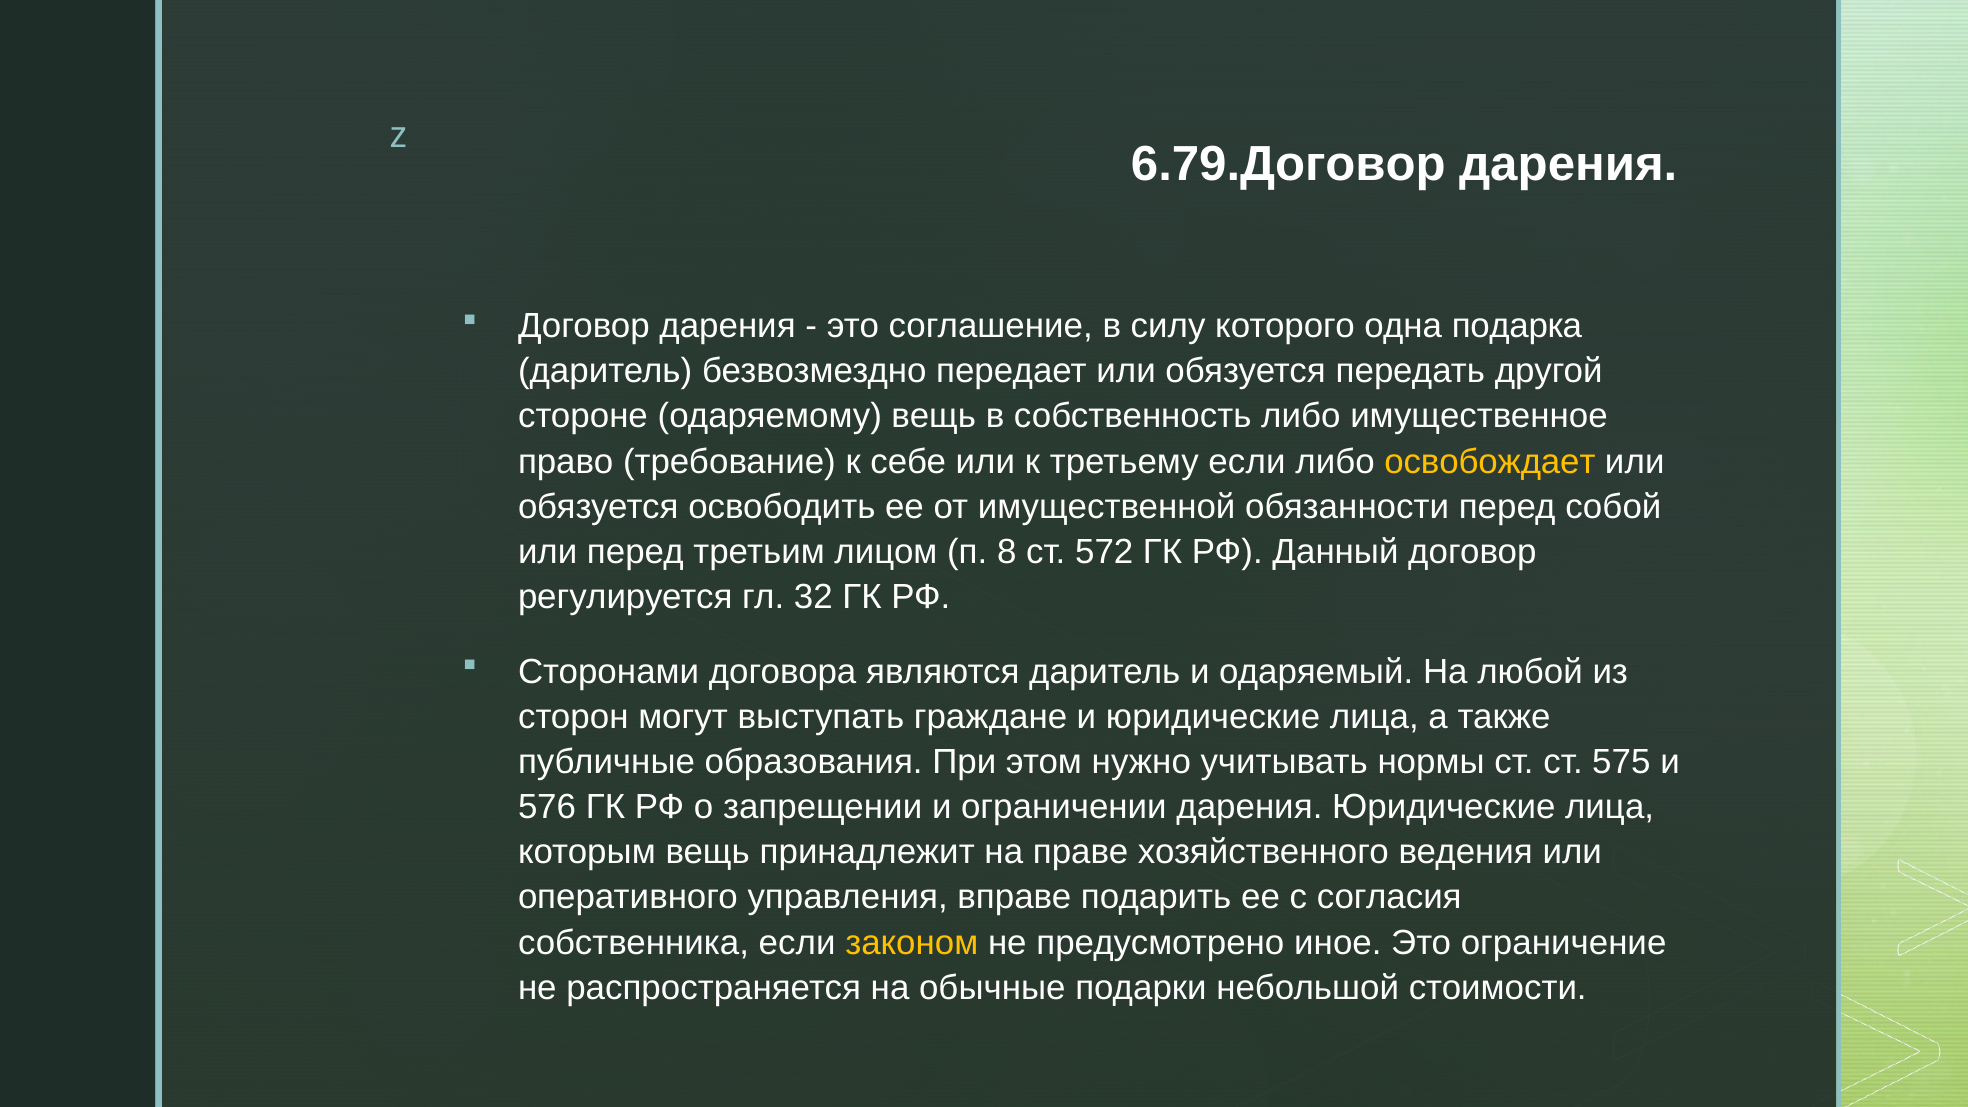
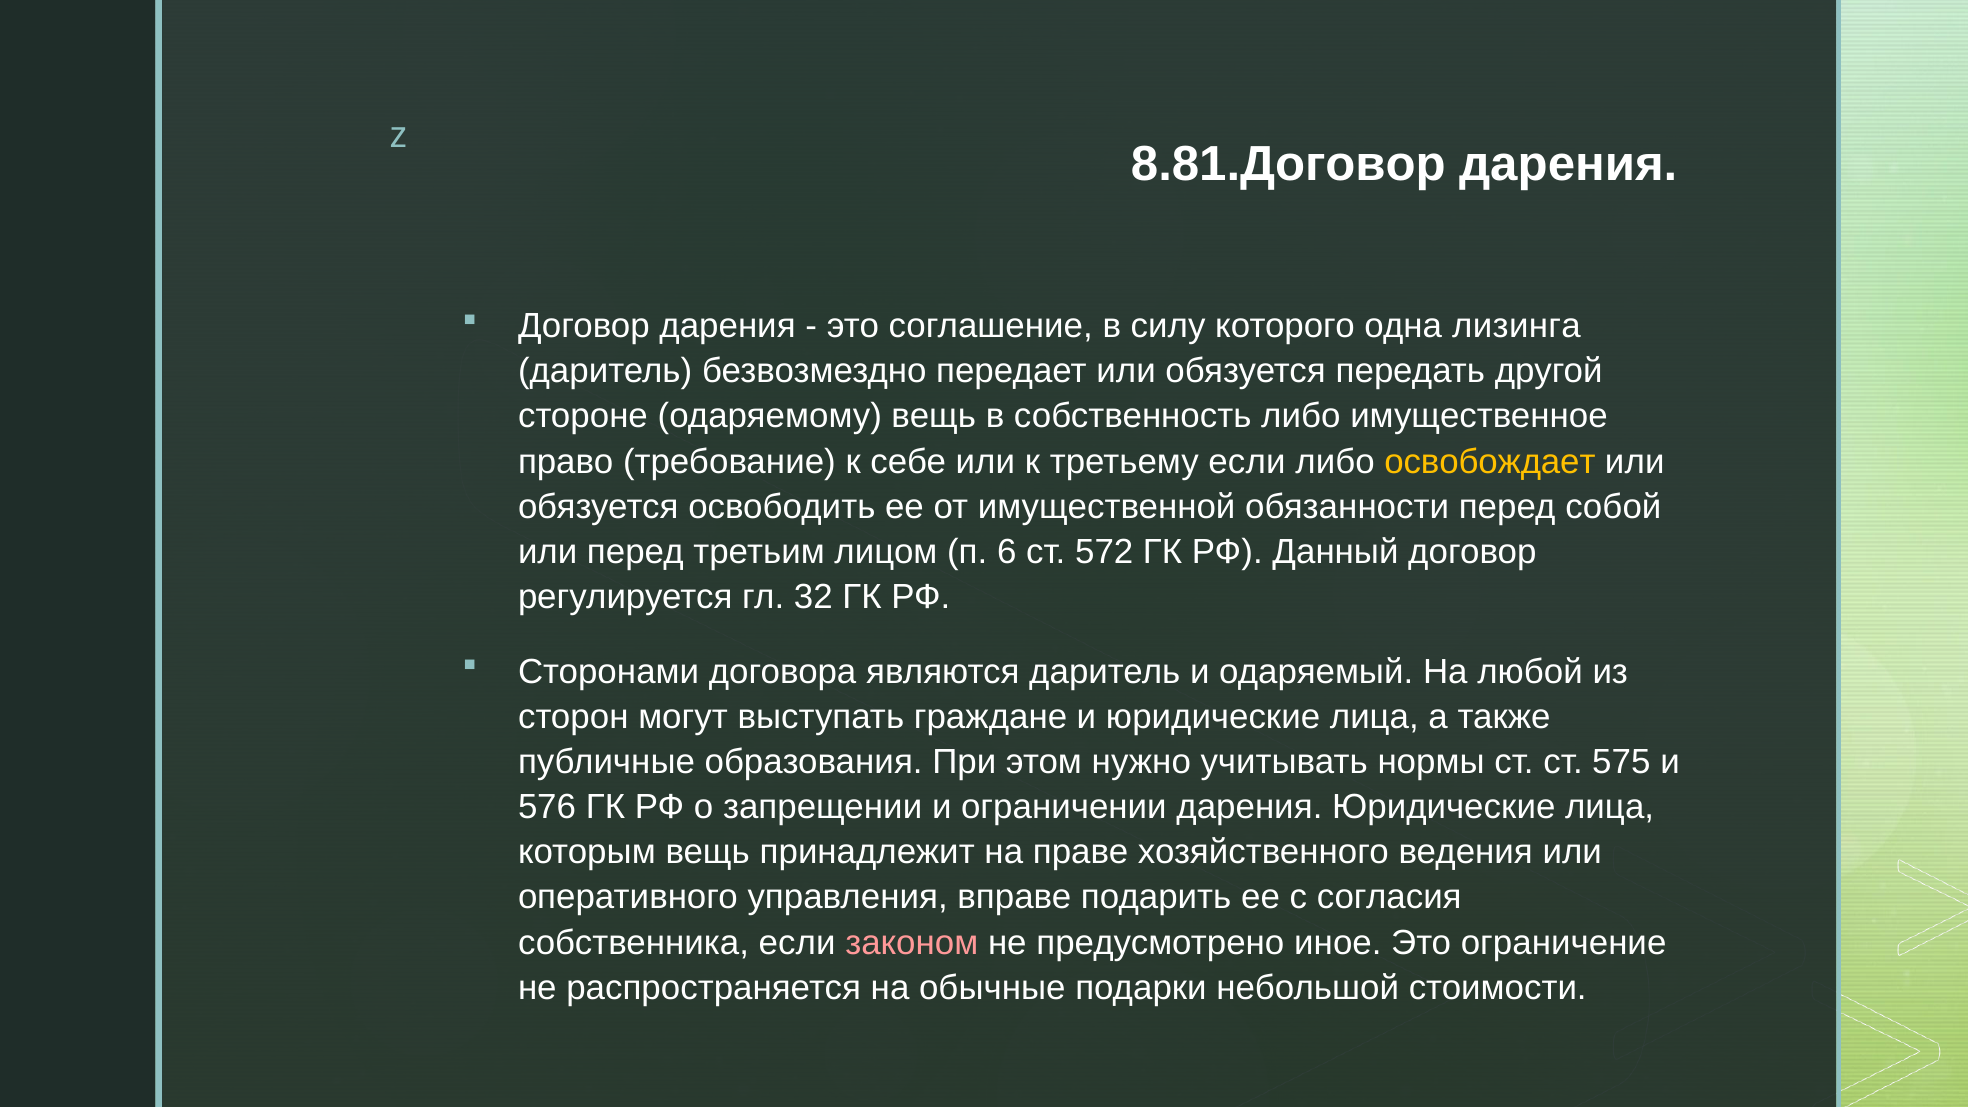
6.79.Договор: 6.79.Договор -> 8.81.Договор (1288, 164)
подарка: подарка -> лизинга (1517, 326)
8: 8 -> 6 (1007, 552)
законом colour: yellow -> pink (912, 943)
